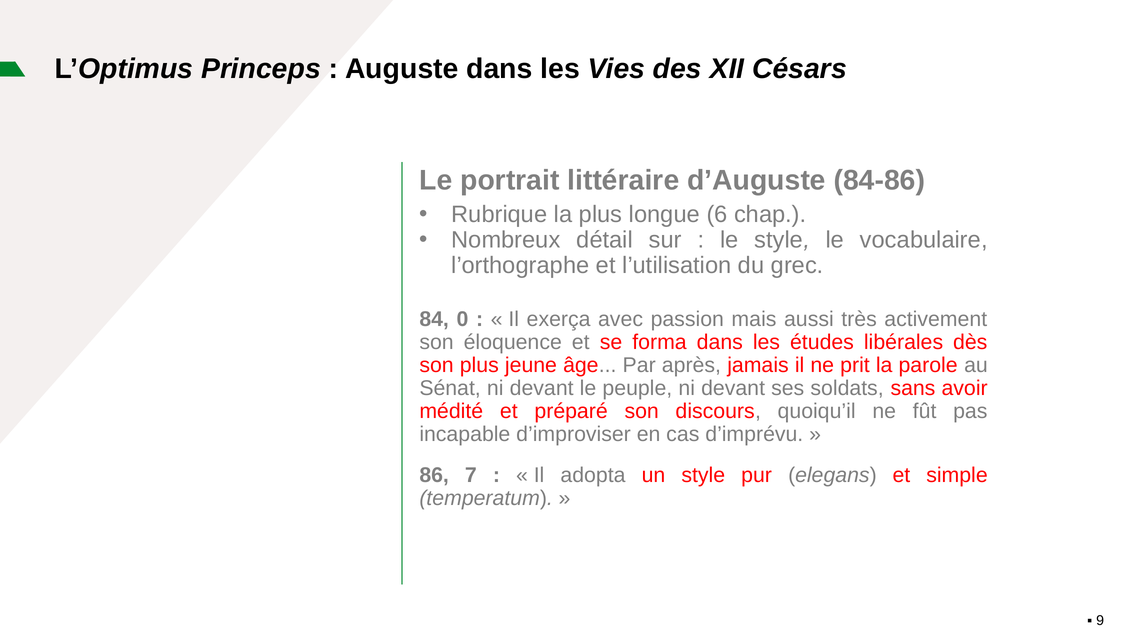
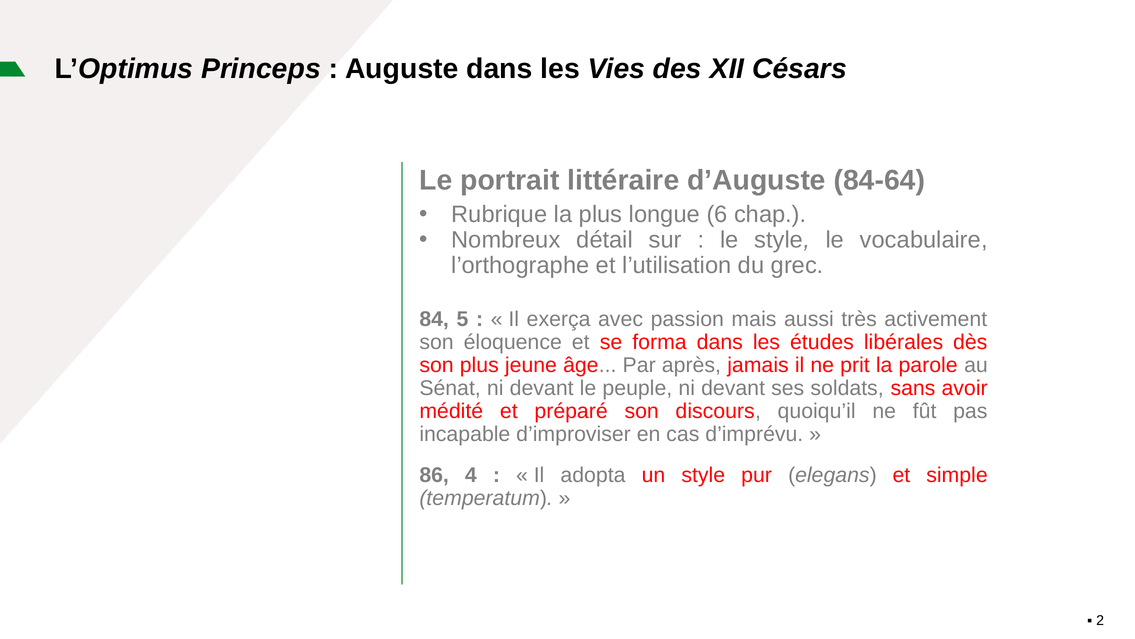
84-86: 84-86 -> 84-64 (879, 180)
0: 0 -> 5 (462, 319)
7: 7 -> 4 (471, 475)
9: 9 -> 2 (1100, 620)
